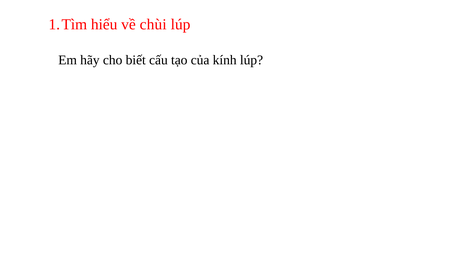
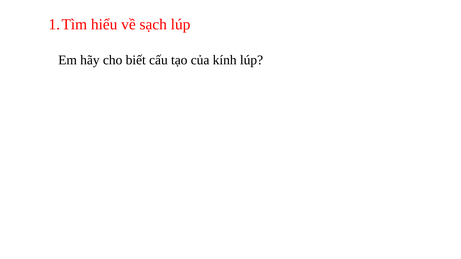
chùi: chùi -> sạch (153, 24)
